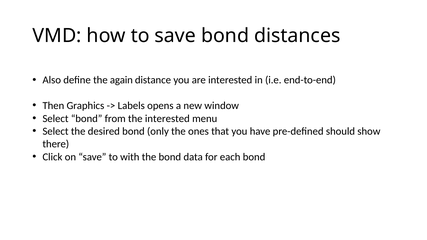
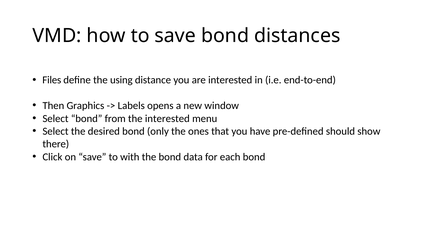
Also: Also -> Files (52, 80)
again: again -> using (121, 80)
